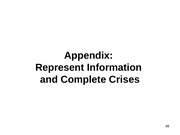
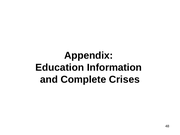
Represent: Represent -> Education (60, 67)
